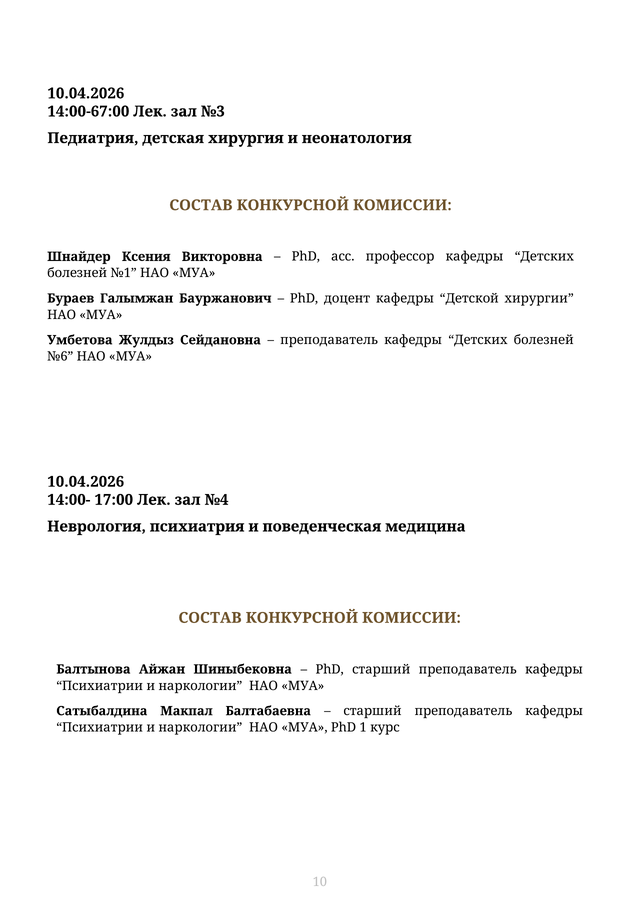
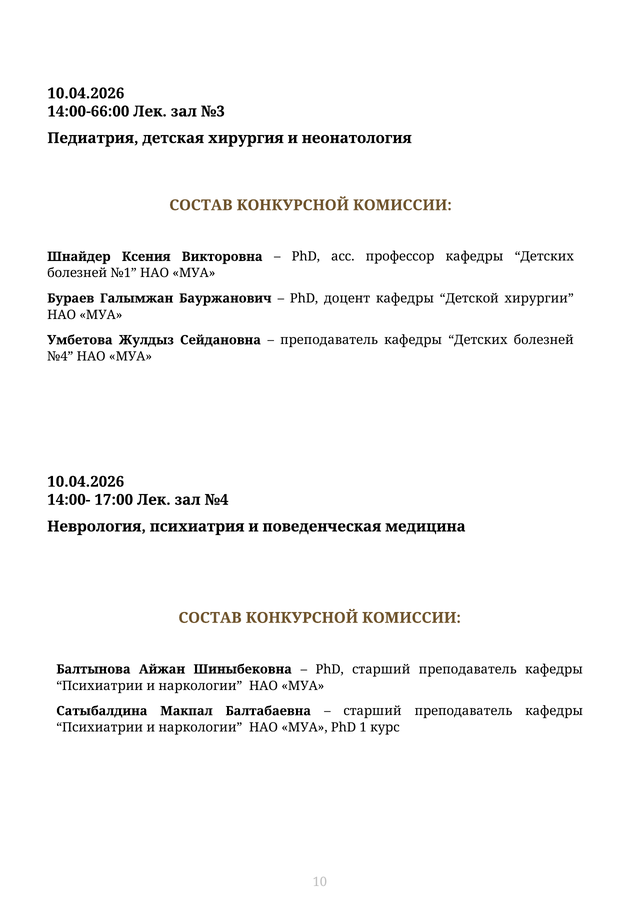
14:00-67:00: 14:00-67:00 -> 14:00-66:00 (88, 111)
№6: №6 -> №4 (60, 357)
